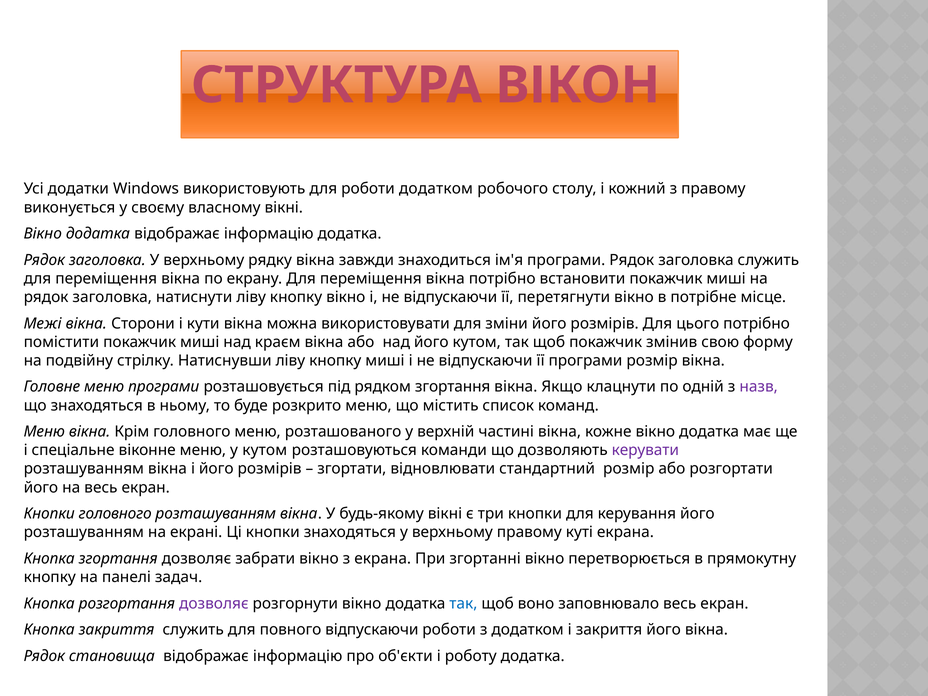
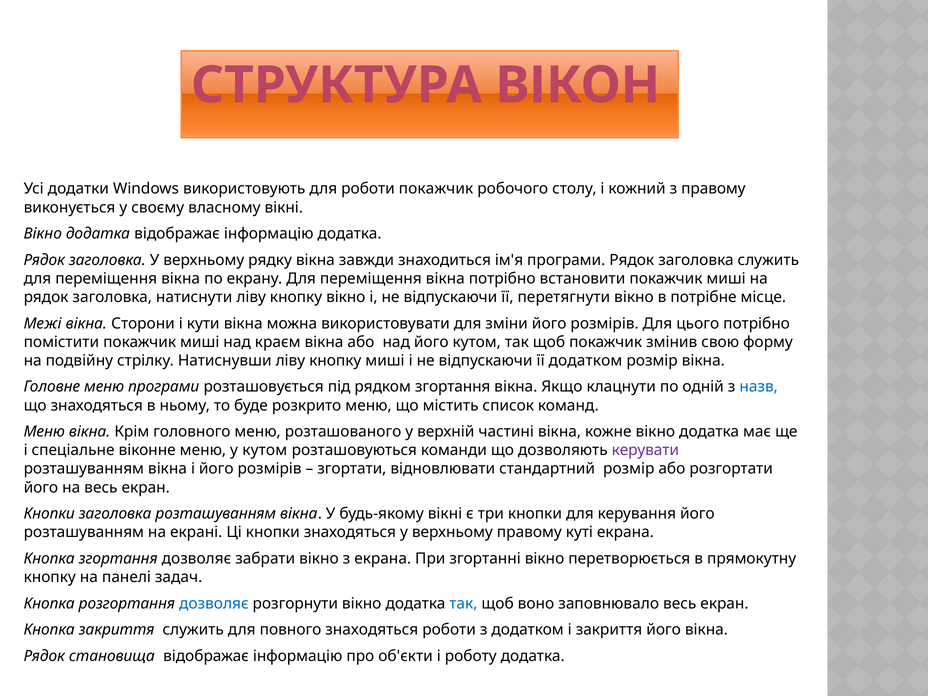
роботи додатком: додатком -> покажчик (436, 189)
її програми: програми -> додатком (585, 361)
назв colour: purple -> blue (759, 387)
Кнопки головного: головного -> заголовка (115, 514)
дозволяє colour: purple -> blue (214, 603)
повного відпускаючи: відпускаючи -> знаходяться (372, 630)
